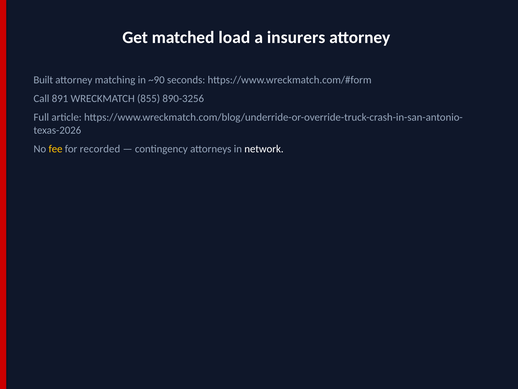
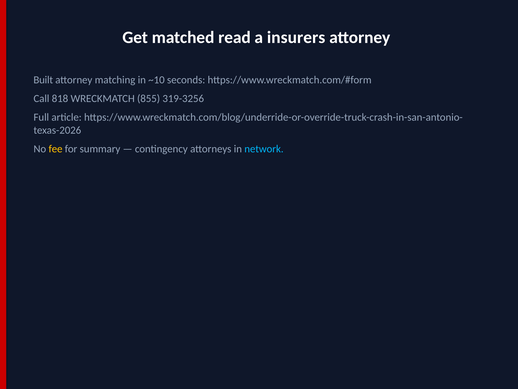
load: load -> read (234, 37)
~90: ~90 -> ~10 (156, 80)
891: 891 -> 818 (60, 98)
890-3256: 890-3256 -> 319-3256 (183, 98)
recorded: recorded -> summary (100, 149)
network colour: white -> light blue (264, 149)
